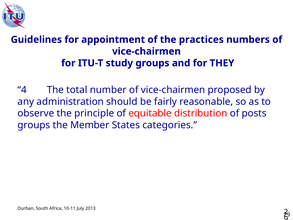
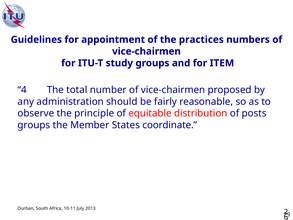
THEY: THEY -> ITEM (222, 63)
categories: categories -> coordinate (170, 125)
